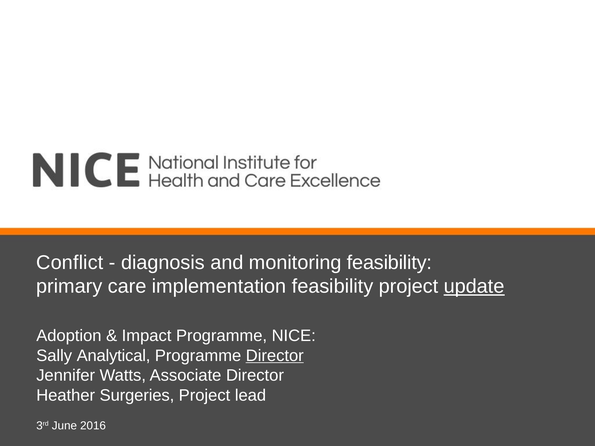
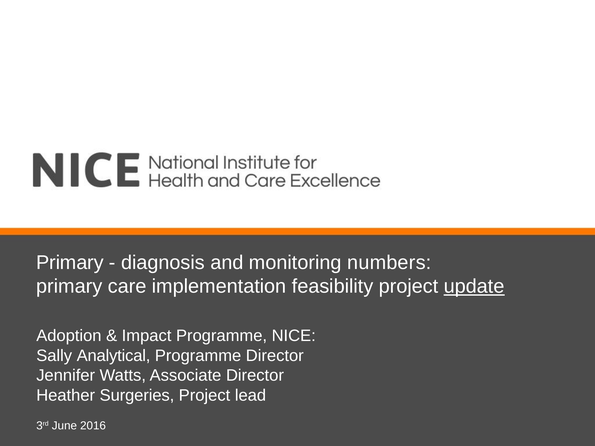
Conflict: Conflict -> Primary (70, 263)
monitoring feasibility: feasibility -> numbers (389, 263)
Director underline: present -> none (275, 356)
